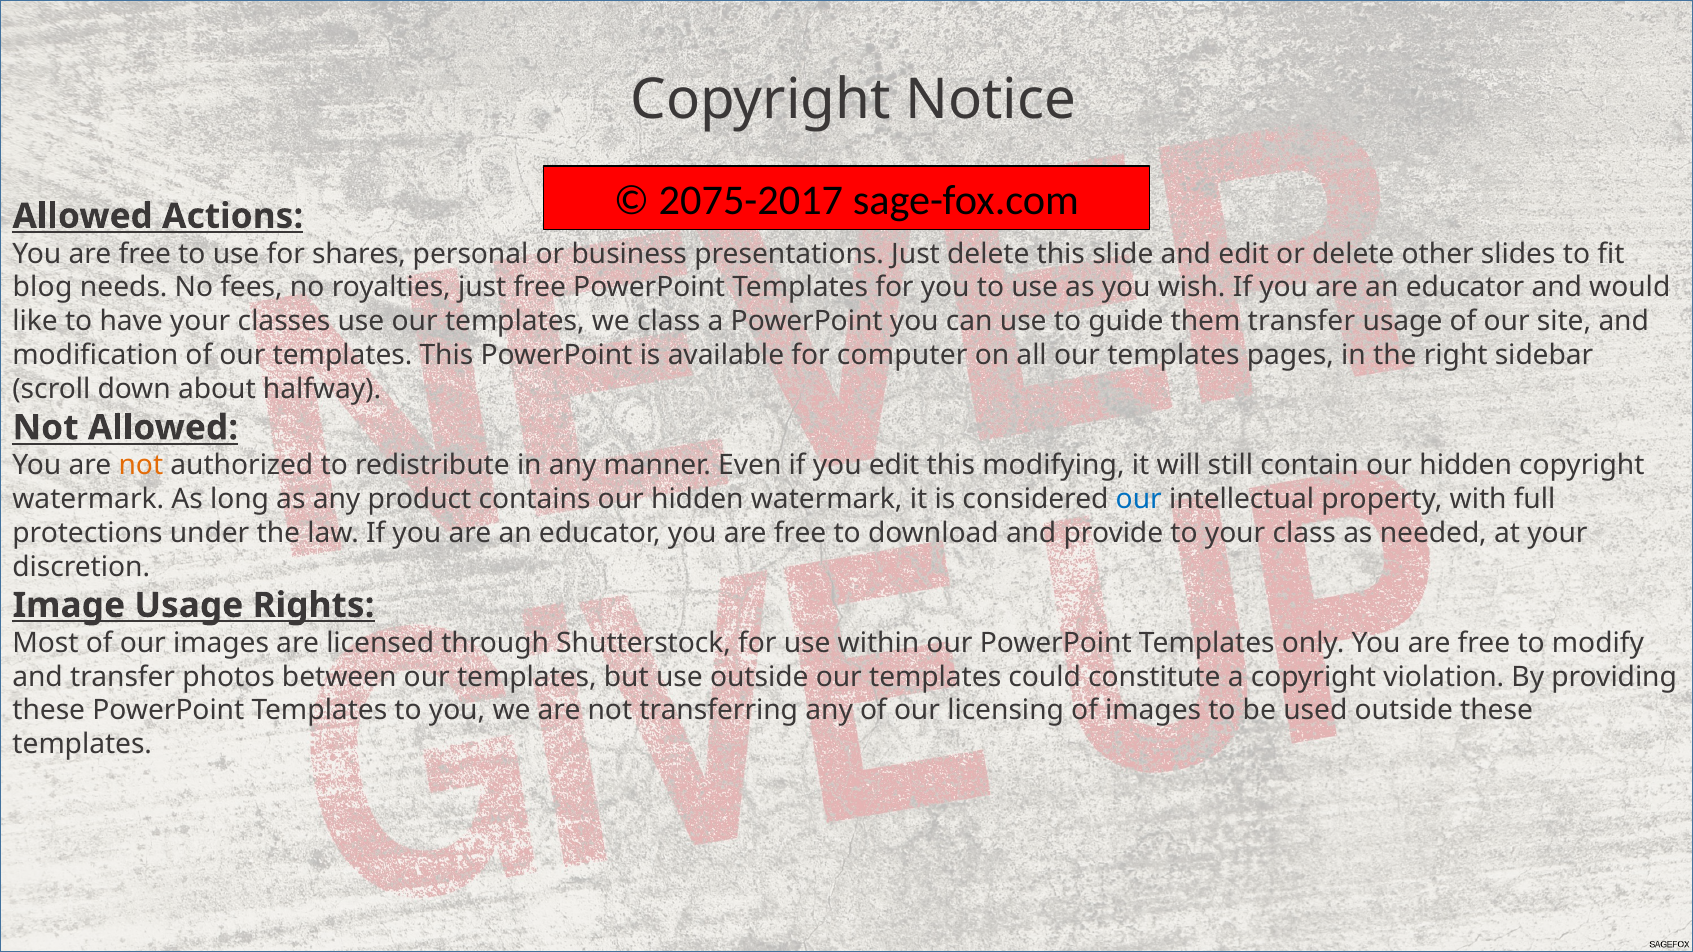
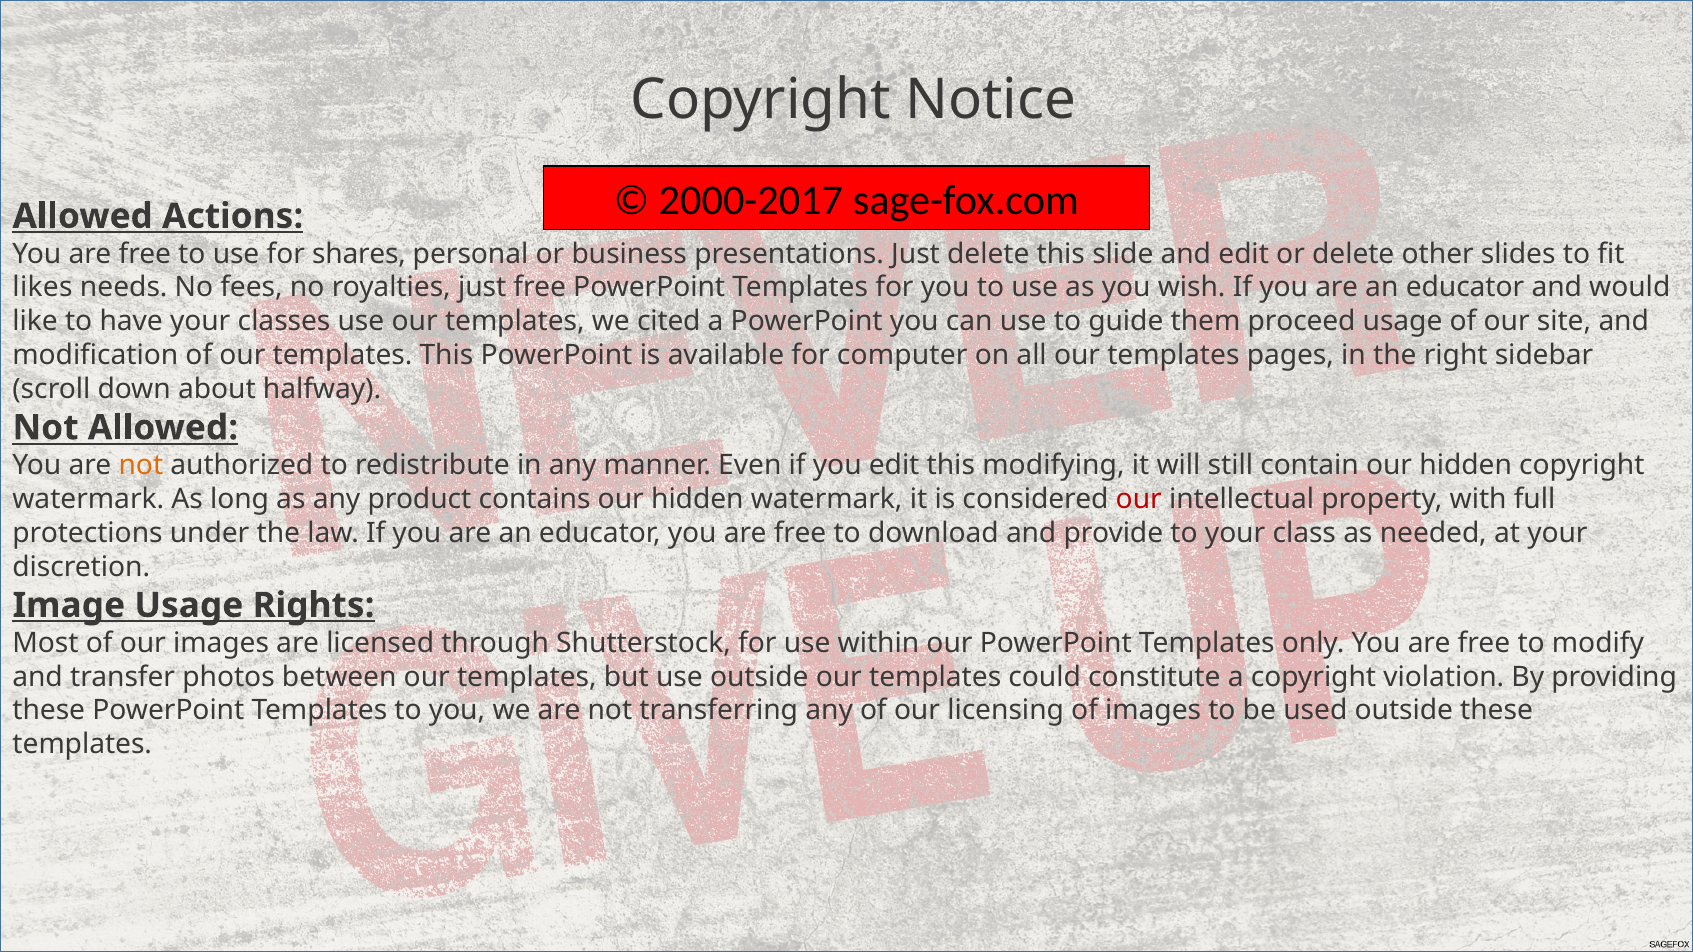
2075-2017: 2075-2017 -> 2000-2017 (751, 201)
blog: blog -> likes (43, 288)
we class: class -> cited (669, 322)
them transfer: transfer -> proceed (1302, 322)
our colour: blue -> red (1139, 499)
